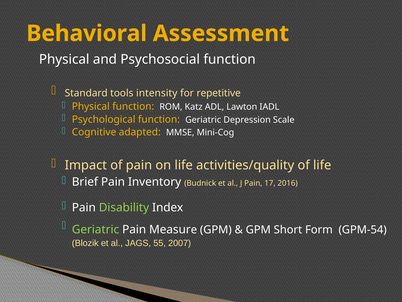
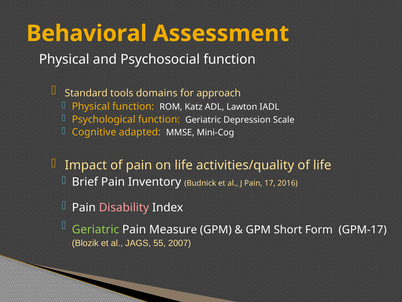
intensity: intensity -> domains (157, 93)
repetitive: repetitive -> approach (219, 93)
Disability colour: light green -> pink (124, 207)
GPM-54: GPM-54 -> GPM-17 (363, 230)
